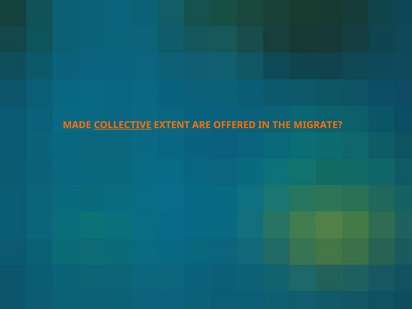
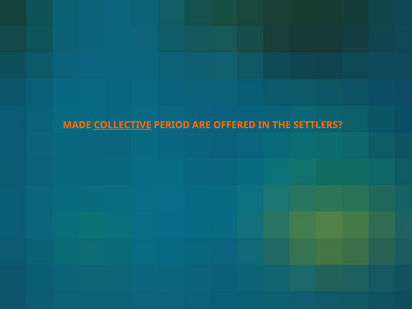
EXTENT: EXTENT -> PERIOD (172, 125)
MIGRATE: MIGRATE -> SETTLERS (318, 125)
